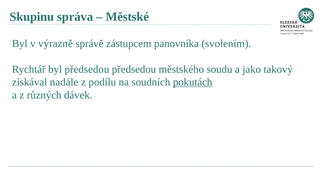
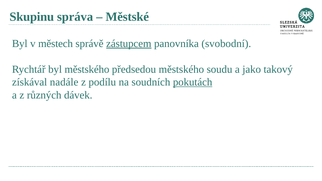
výrazně: výrazně -> městech (56, 44)
zástupcem underline: none -> present (129, 44)
svolením: svolením -> svobodní (226, 44)
byl předsedou: předsedou -> městského (87, 69)
